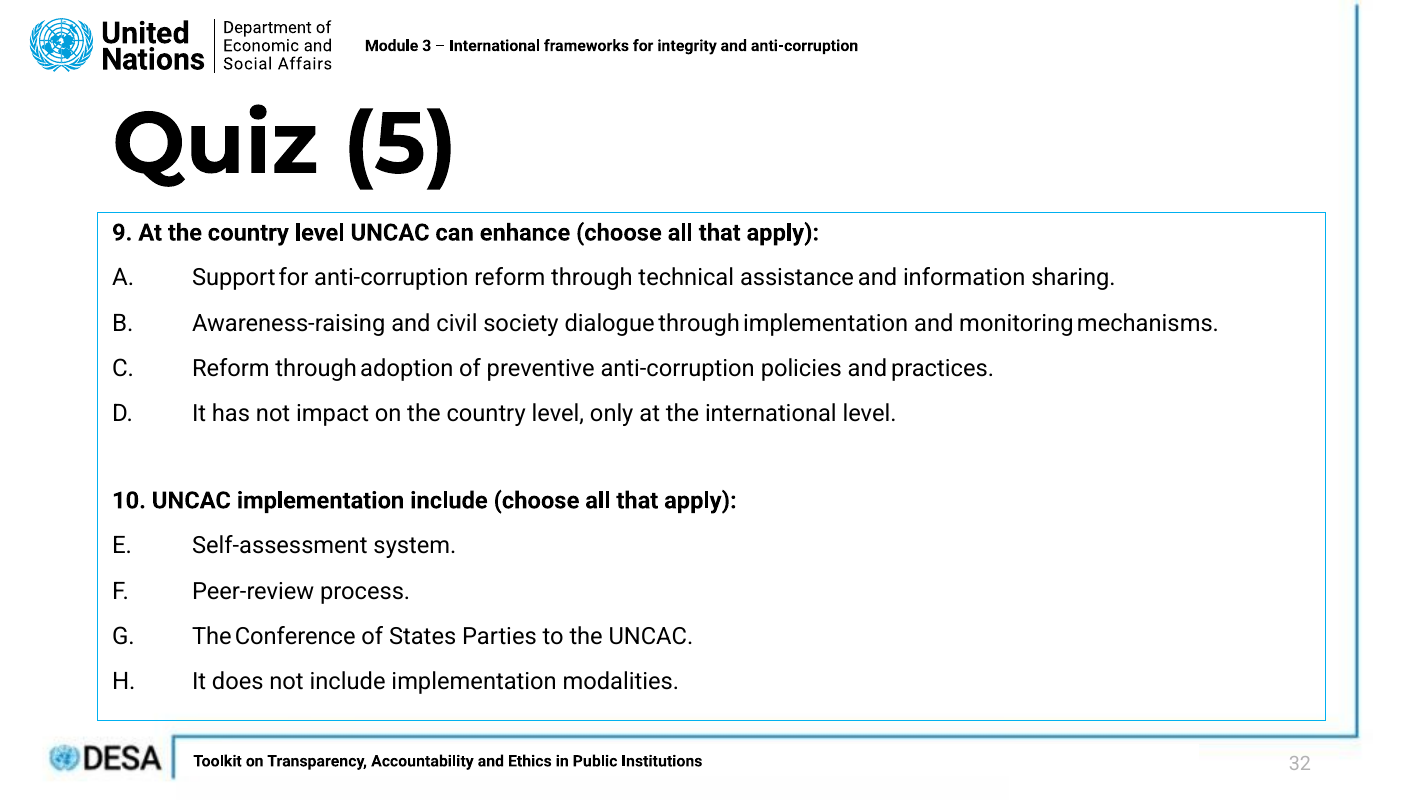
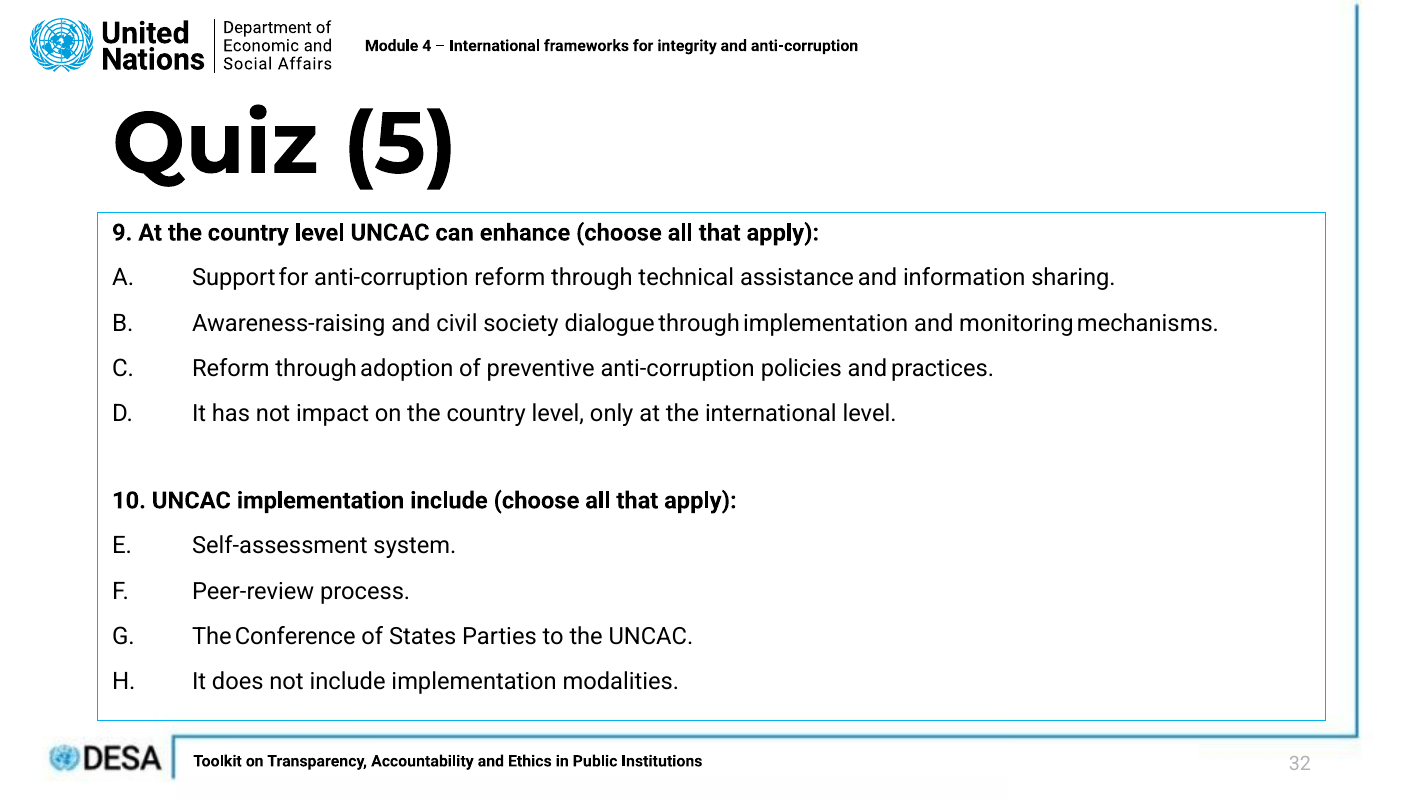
3: 3 -> 4 (427, 46)
